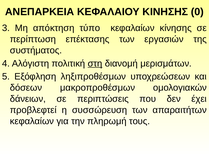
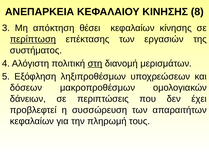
0: 0 -> 8 (197, 12)
τύπο: τύπο -> θέσει (90, 28)
περίπτωση underline: none -> present (33, 39)
